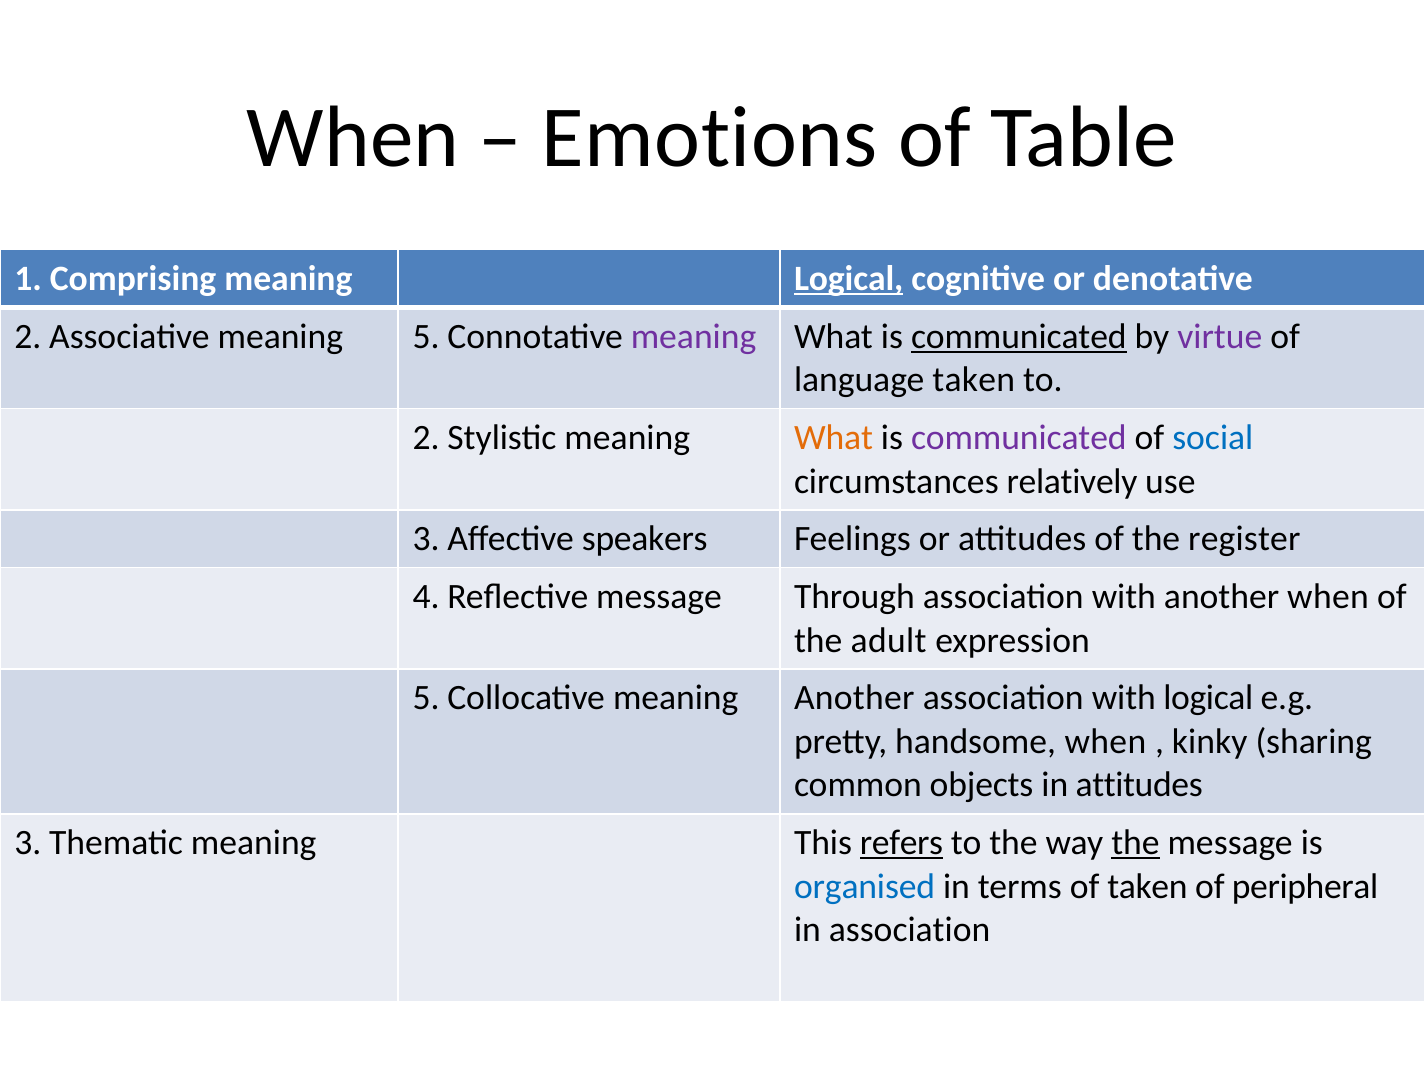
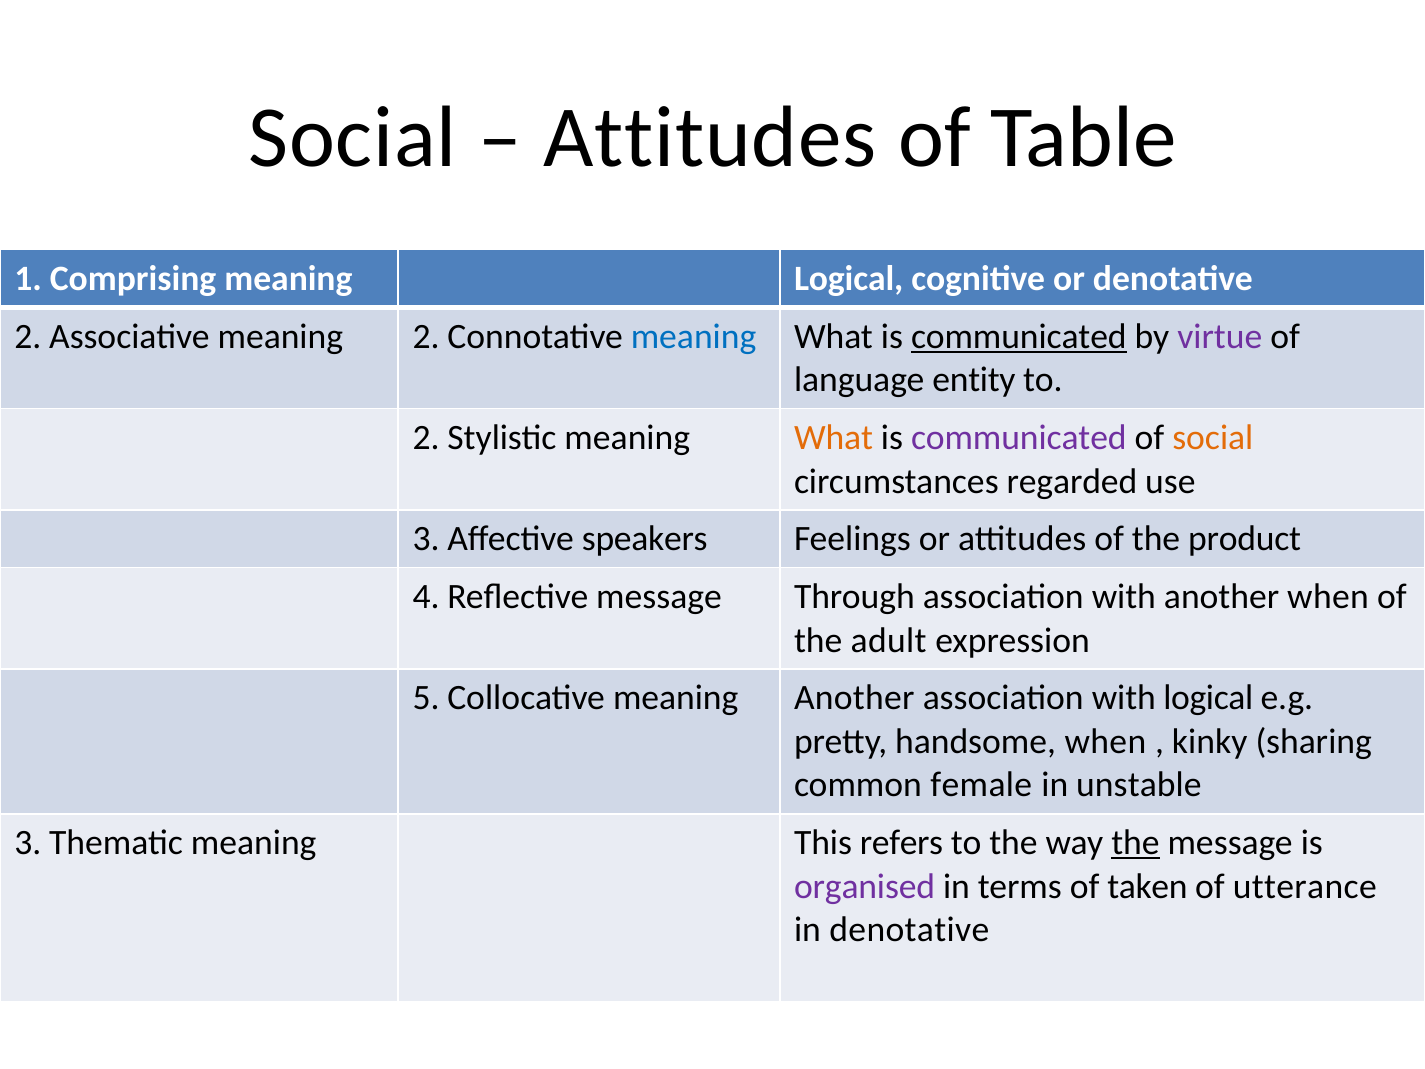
When: When -> Social (353, 138)
Emotions: Emotions -> Attitudes (710, 138)
Logical underline: present -> none (849, 279)
meaning 5: 5 -> 2 (426, 336)
meaning colour: purple -> blue (694, 336)
language taken: taken -> entity (974, 380)
social colour: blue -> orange (1213, 438)
relatively: relatively -> regarded (1072, 481)
register: register -> product (1245, 539)
objects: objects -> female (981, 785)
in attitudes: attitudes -> unstable (1139, 785)
refers underline: present -> none (902, 843)
organised colour: blue -> purple (865, 886)
peripheral: peripheral -> utterance (1305, 886)
in association: association -> denotative (909, 930)
